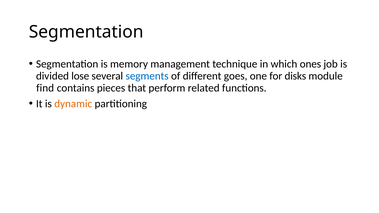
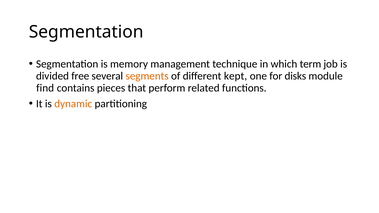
ones: ones -> term (310, 64)
lose: lose -> free (80, 76)
segments colour: blue -> orange (147, 76)
goes: goes -> kept (236, 76)
